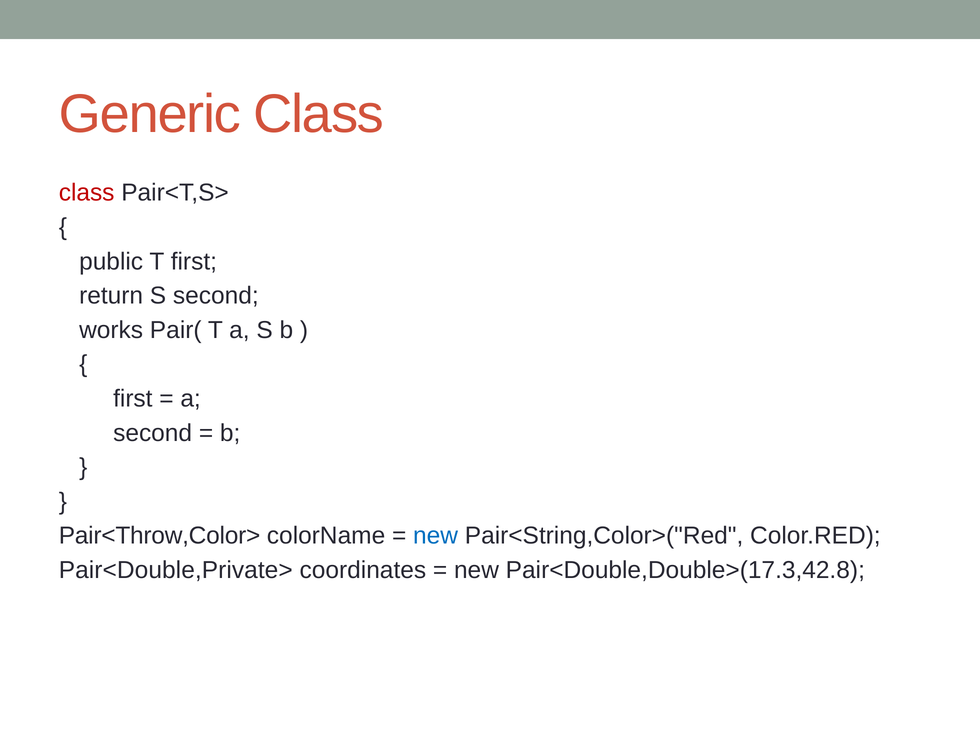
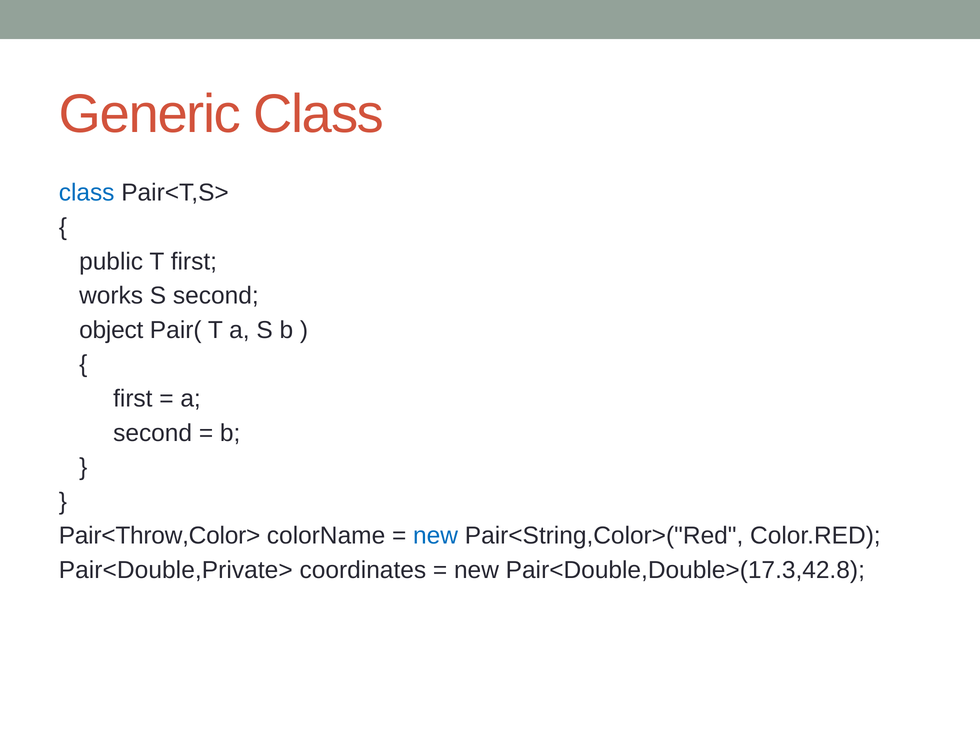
class colour: red -> blue (87, 193)
return: return -> works (111, 296)
works: works -> object (111, 330)
